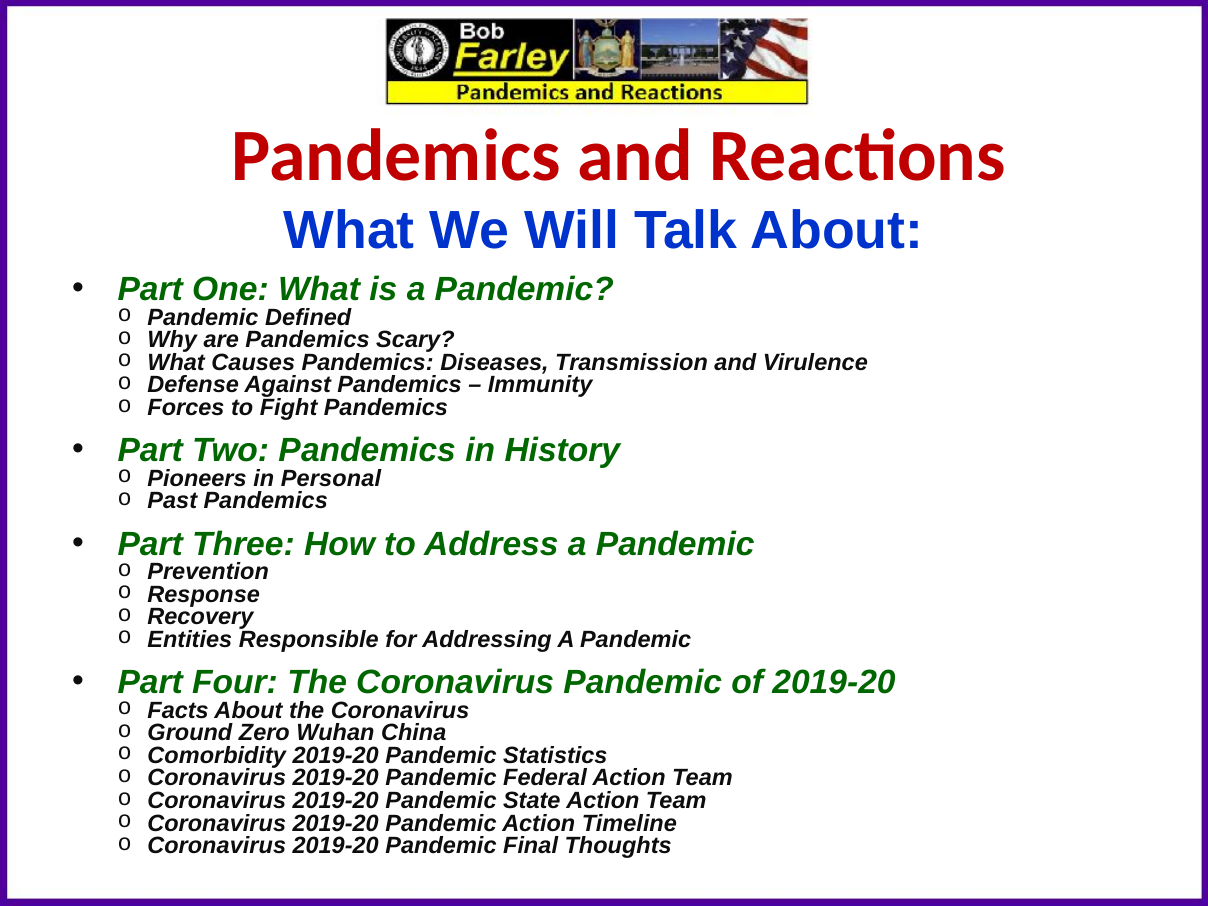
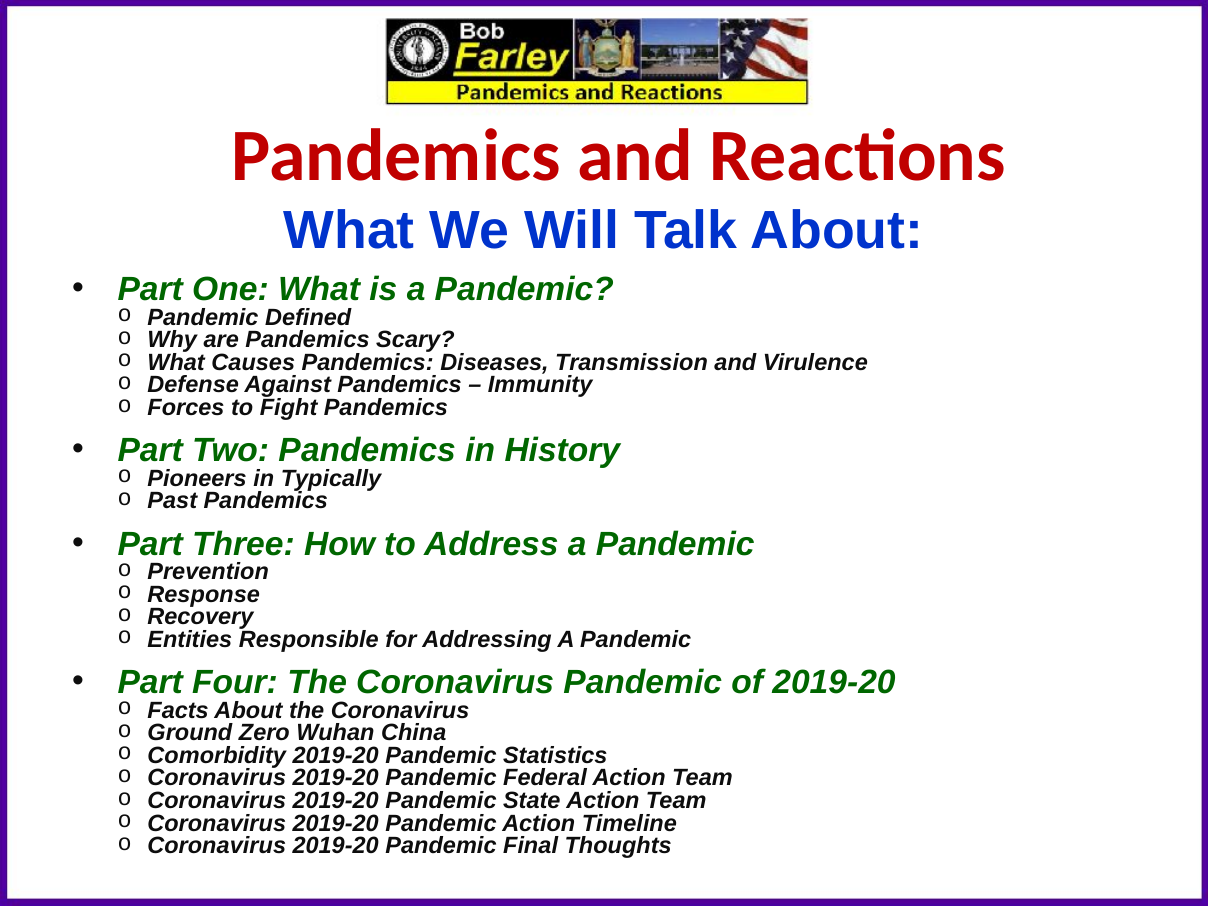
Personal: Personal -> Typically (331, 479)
